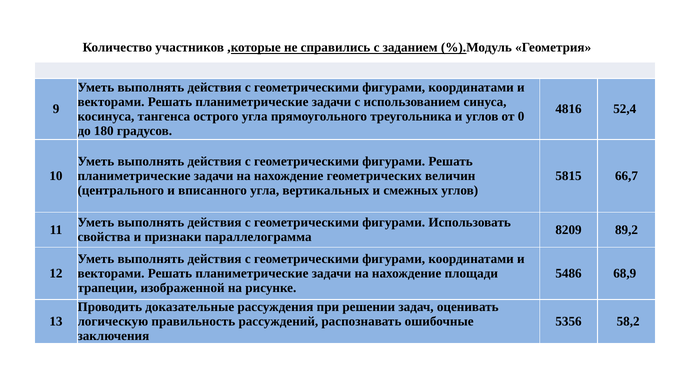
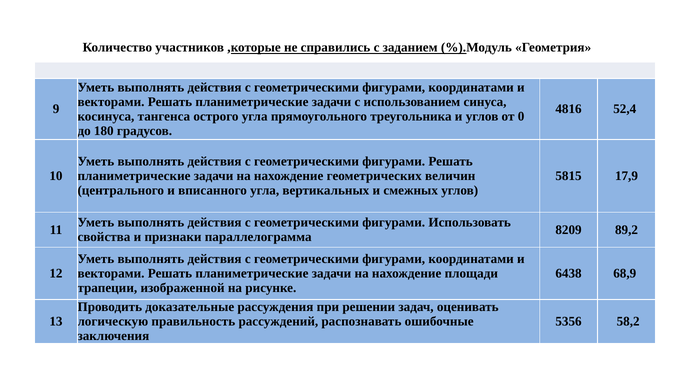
66,7: 66,7 -> 17,9 (626, 176)
5486: 5486 -> 6438 (569, 274)
